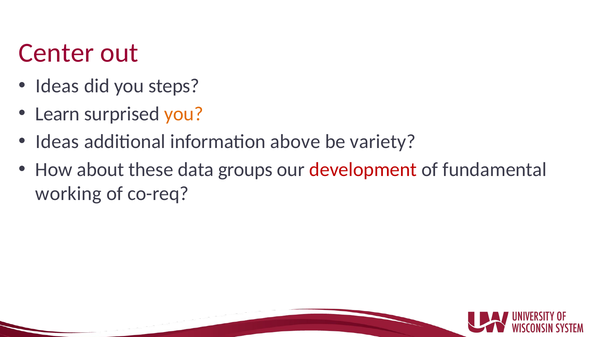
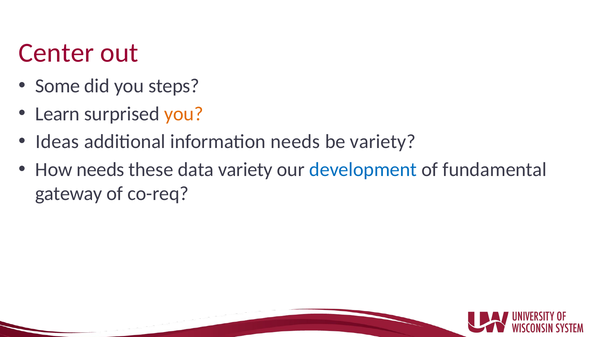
Ideas: Ideas -> Some (58, 86)
information above: above -> needs (295, 142)
How about: about -> needs (101, 170)
data groups: groups -> variety (245, 170)
development colour: red -> blue (363, 170)
working: working -> gateway (69, 194)
